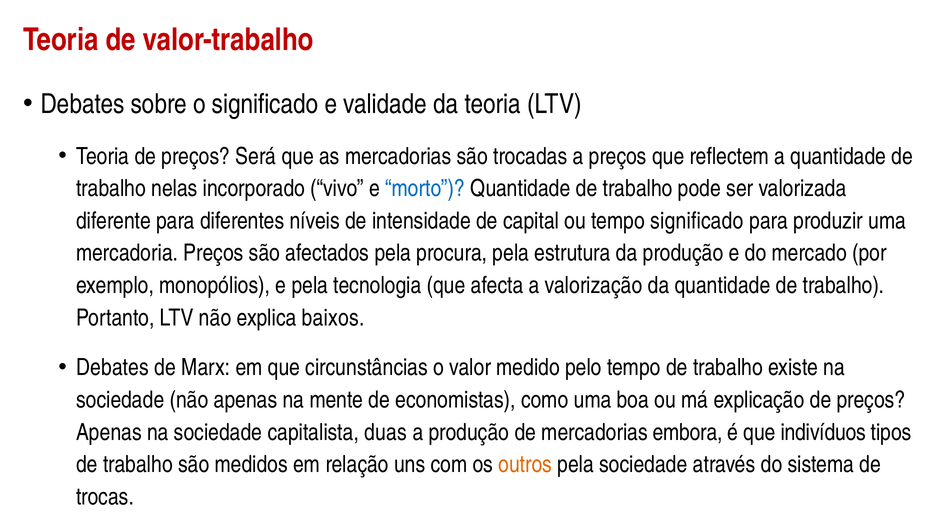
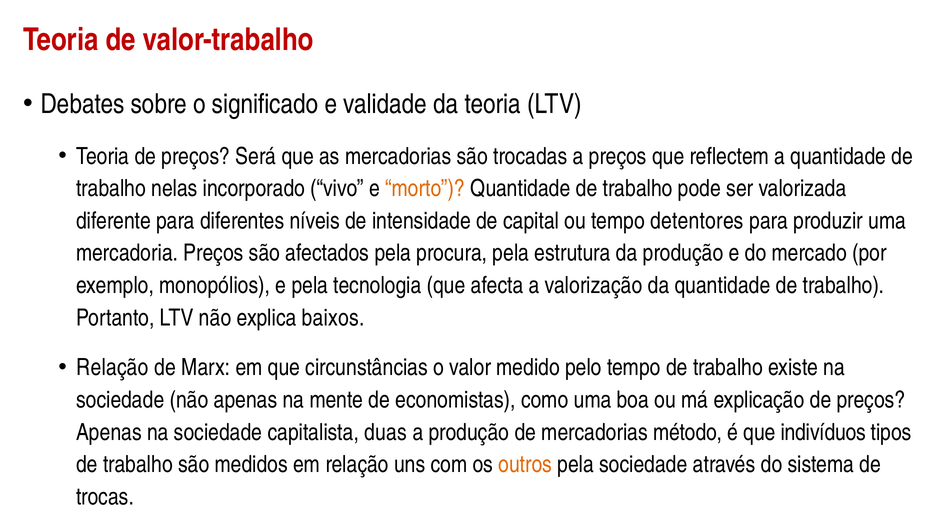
morto colour: blue -> orange (425, 189)
tempo significado: significado -> detentores (697, 221)
Debates: Debates -> Relação (113, 368)
embora: embora -> método (688, 432)
